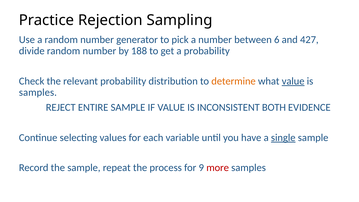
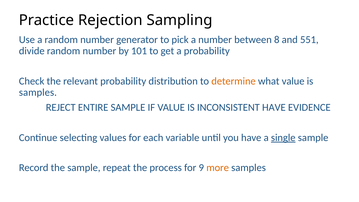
6: 6 -> 8 (277, 40)
427: 427 -> 551 (309, 40)
188: 188 -> 101 (139, 51)
value underline: present -> none (293, 81)
INCONSISTENT BOTH: BOTH -> HAVE (274, 107)
more colour: red -> orange (218, 168)
